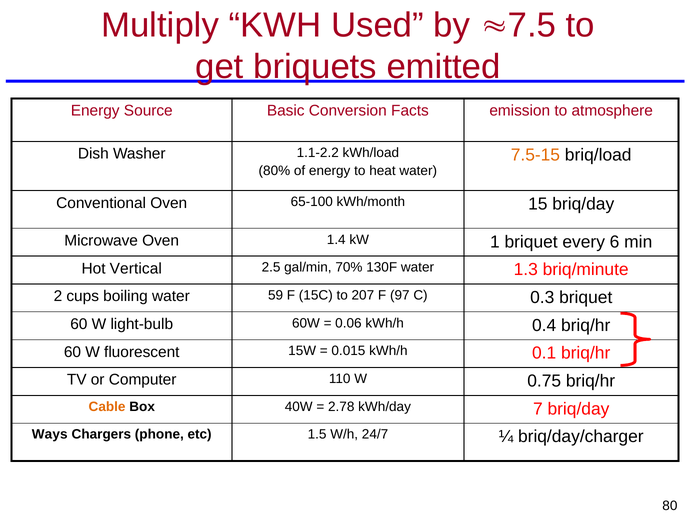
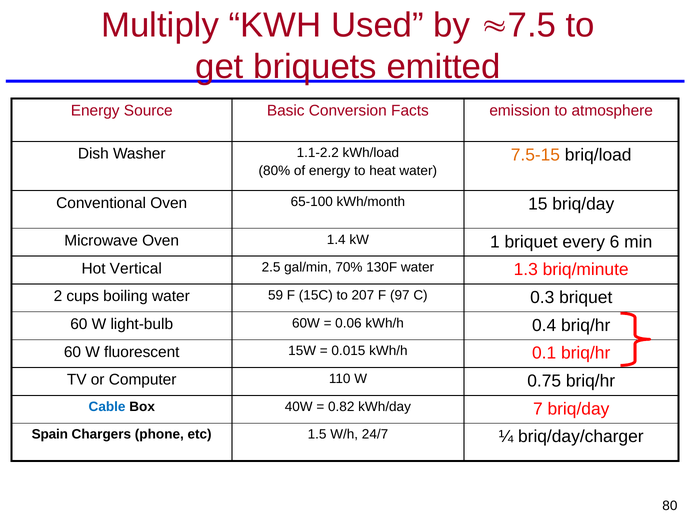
Cable colour: orange -> blue (107, 407)
2.78: 2.78 -> 0.82 (341, 407)
Ways: Ways -> Spain (50, 435)
